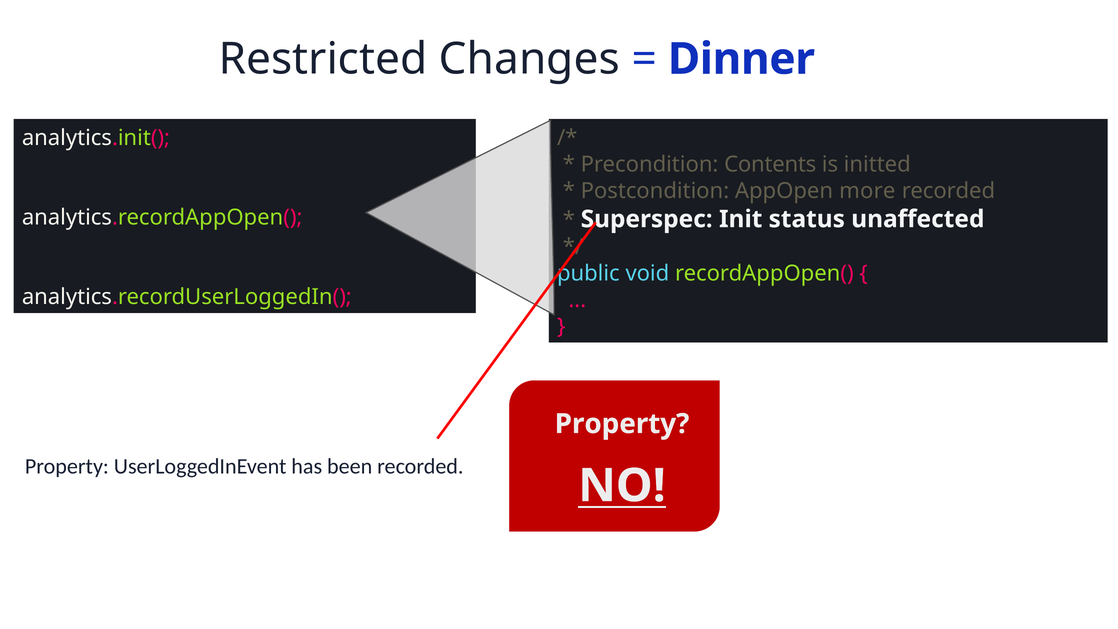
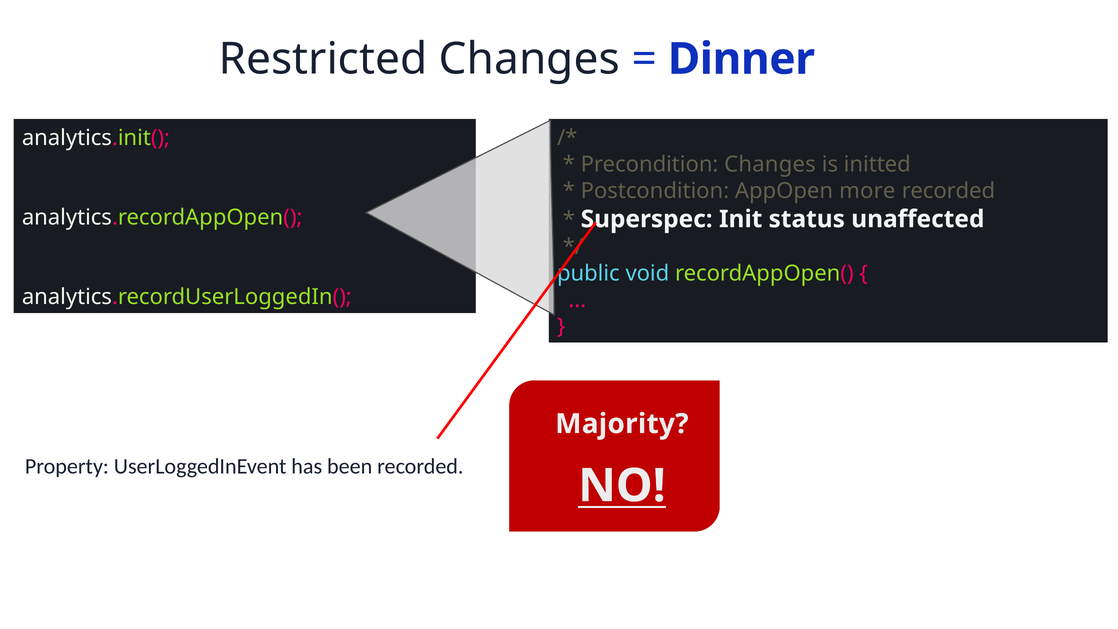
Precondition Contents: Contents -> Changes (770, 164)
Property: Property -> Majority (622, 424)
